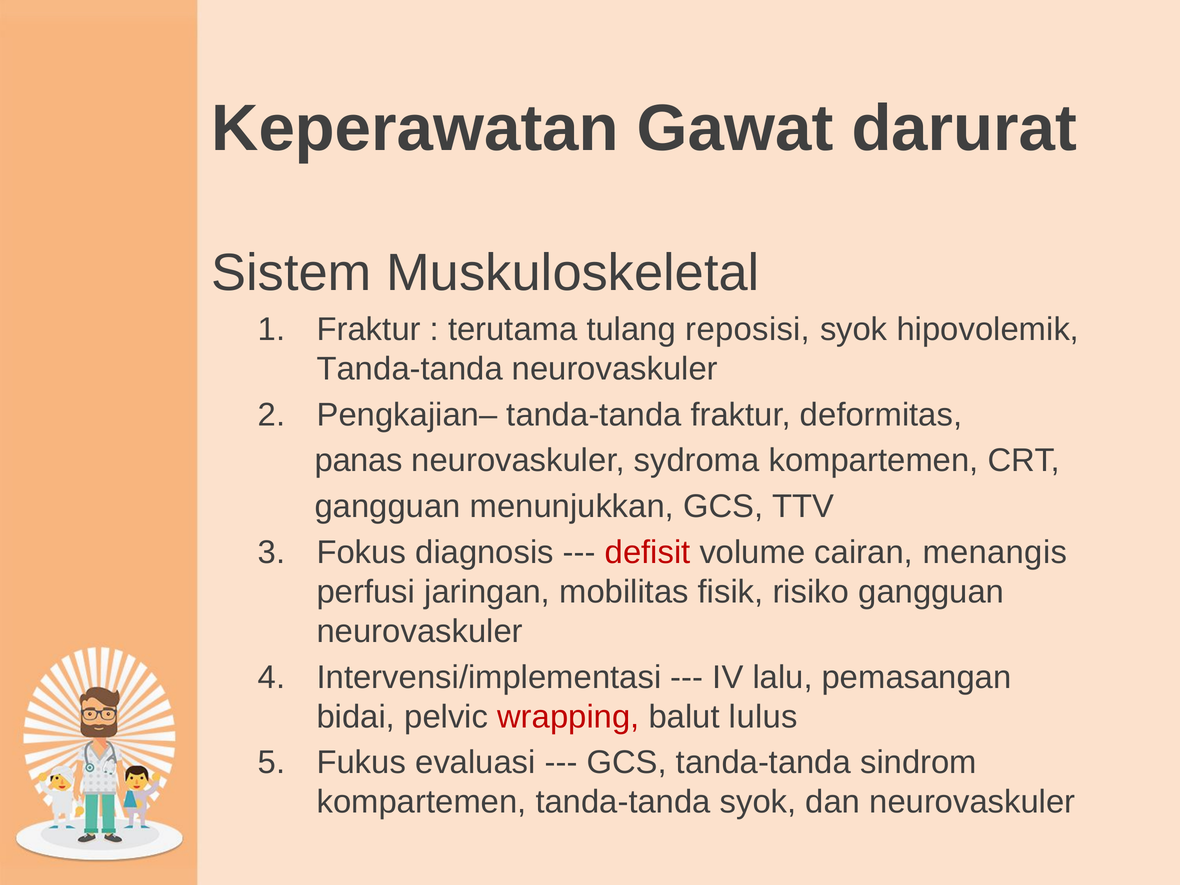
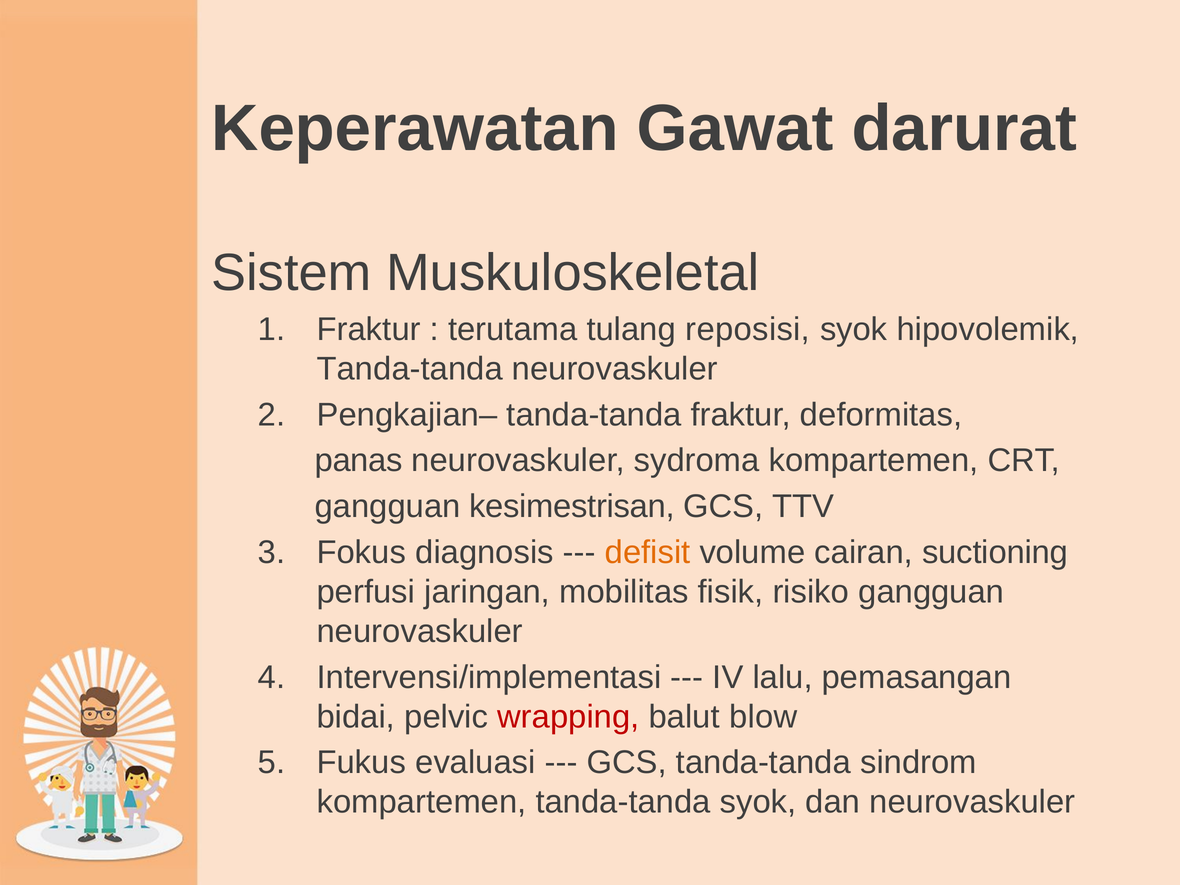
menunjukkan: menunjukkan -> kesimestrisan (572, 507)
defisit colour: red -> orange (648, 553)
menangis: menangis -> suctioning (995, 553)
lulus: lulus -> blow (763, 717)
